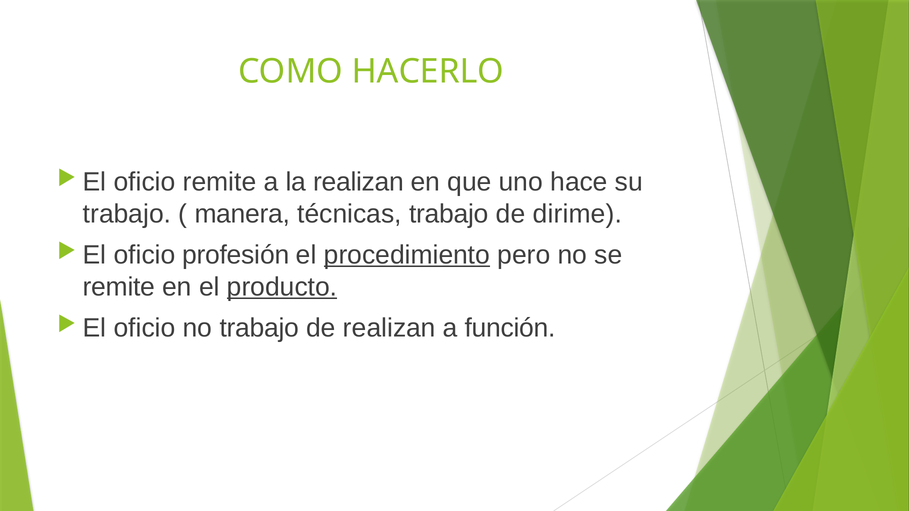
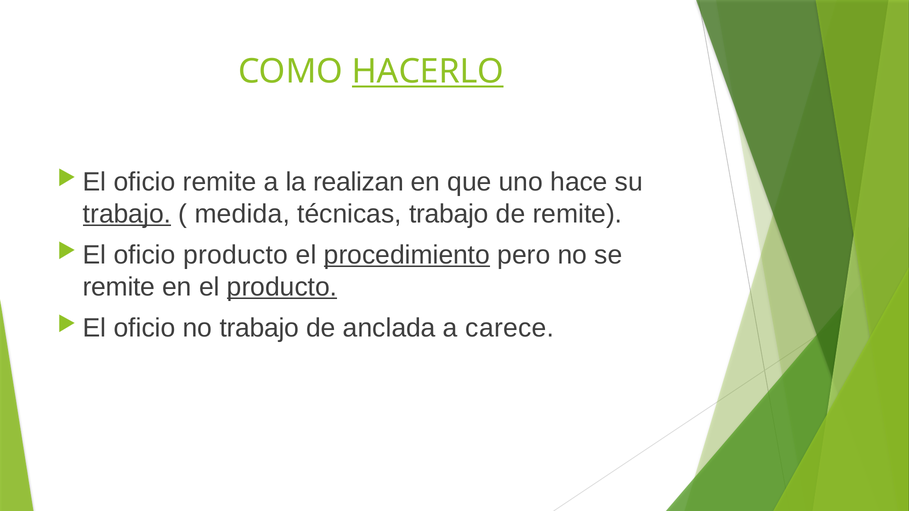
HACERLO underline: none -> present (428, 72)
trabajo underline: none -> present (127, 214)
manera: manera -> medida (242, 214)
de dirime: dirime -> remite (577, 214)
oficio profesión: profesión -> producto (236, 255)
de realizan: realizan -> anclada (389, 328)
función: función -> carece (510, 328)
